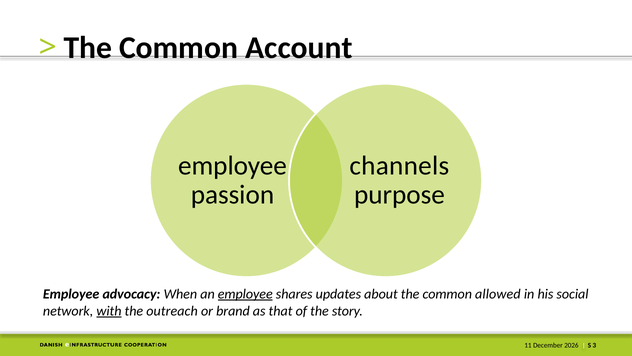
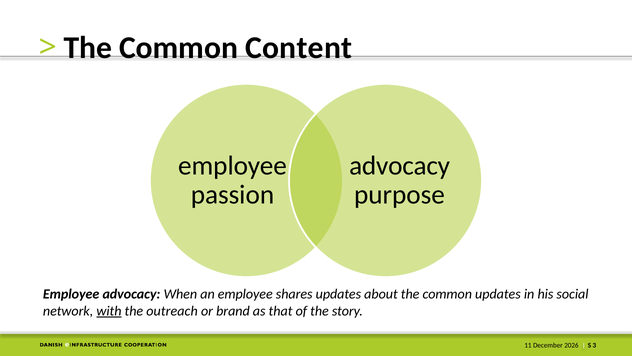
Account: Account -> Content (299, 48)
channels: channels -> advocacy (400, 165)
employee underline: present -> none (245, 294)
common allowed: allowed -> updates (498, 294)
